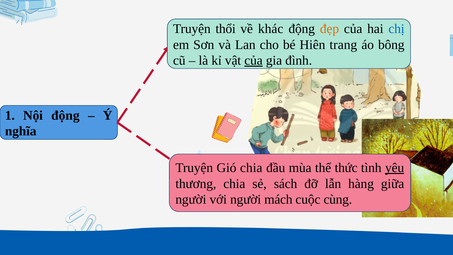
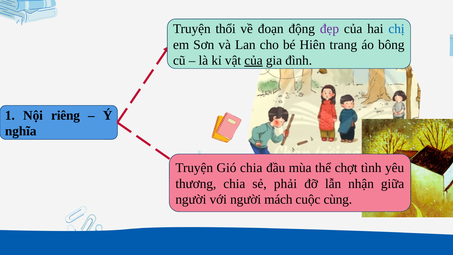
khác: khác -> đoạn (271, 29)
đẹp colour: orange -> purple (330, 29)
Nội động: động -> riêng (66, 115)
thức: thức -> chợt (346, 168)
yêu underline: present -> none (395, 168)
sách: sách -> phải (285, 184)
hàng: hàng -> nhận (361, 184)
